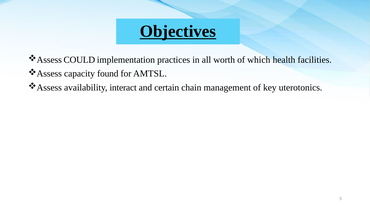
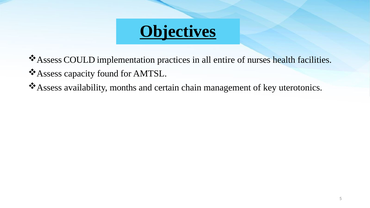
worth: worth -> entire (224, 60)
which: which -> nurses (259, 60)
interact: interact -> months (123, 88)
